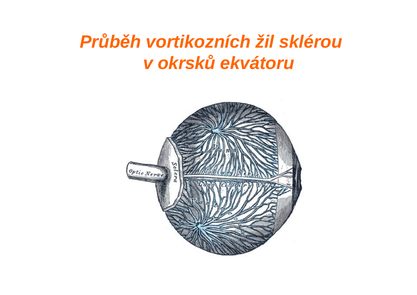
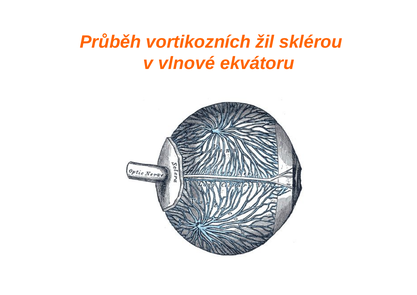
okrsků: okrsků -> vlnové (187, 63)
